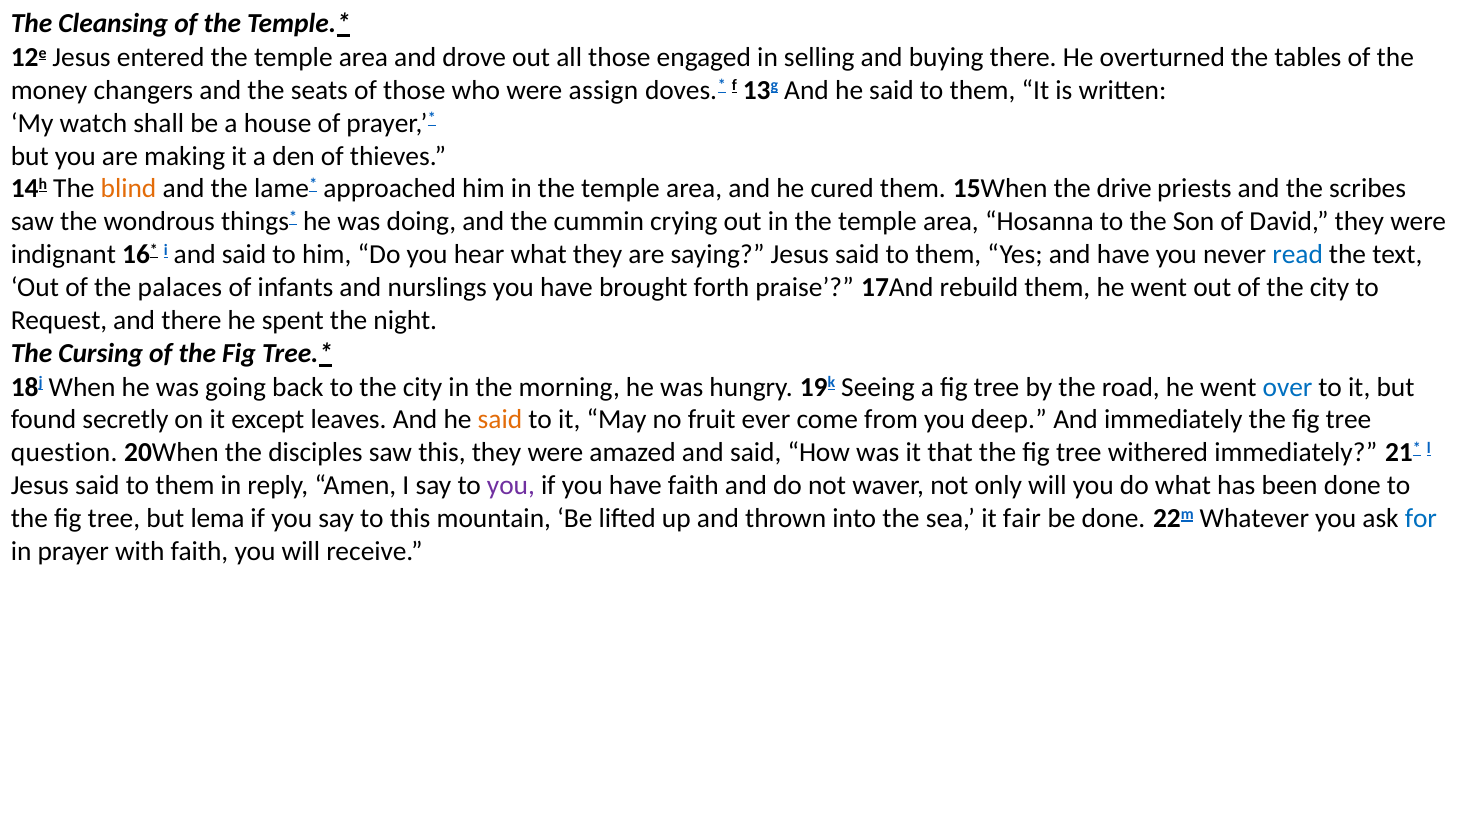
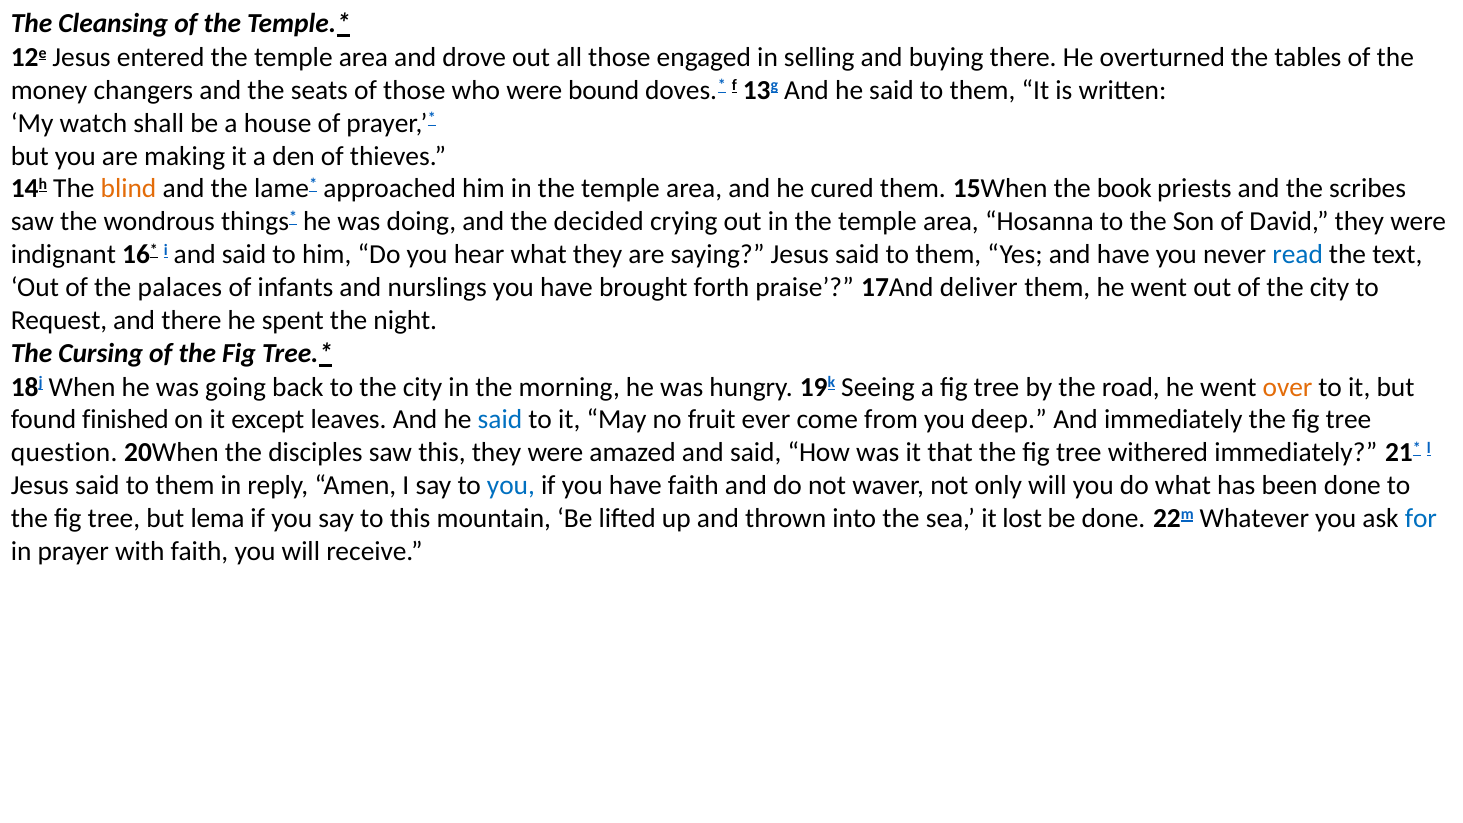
assign: assign -> bound (604, 90)
drive: drive -> book (1124, 189)
cummin: cummin -> decided (599, 222)
rebuild: rebuild -> deliver (979, 288)
over colour: blue -> orange (1288, 387)
secretly: secretly -> finished (126, 420)
said colour: orange -> blue (500, 420)
you colour: purple -> blue (511, 486)
fair: fair -> lost (1022, 519)
